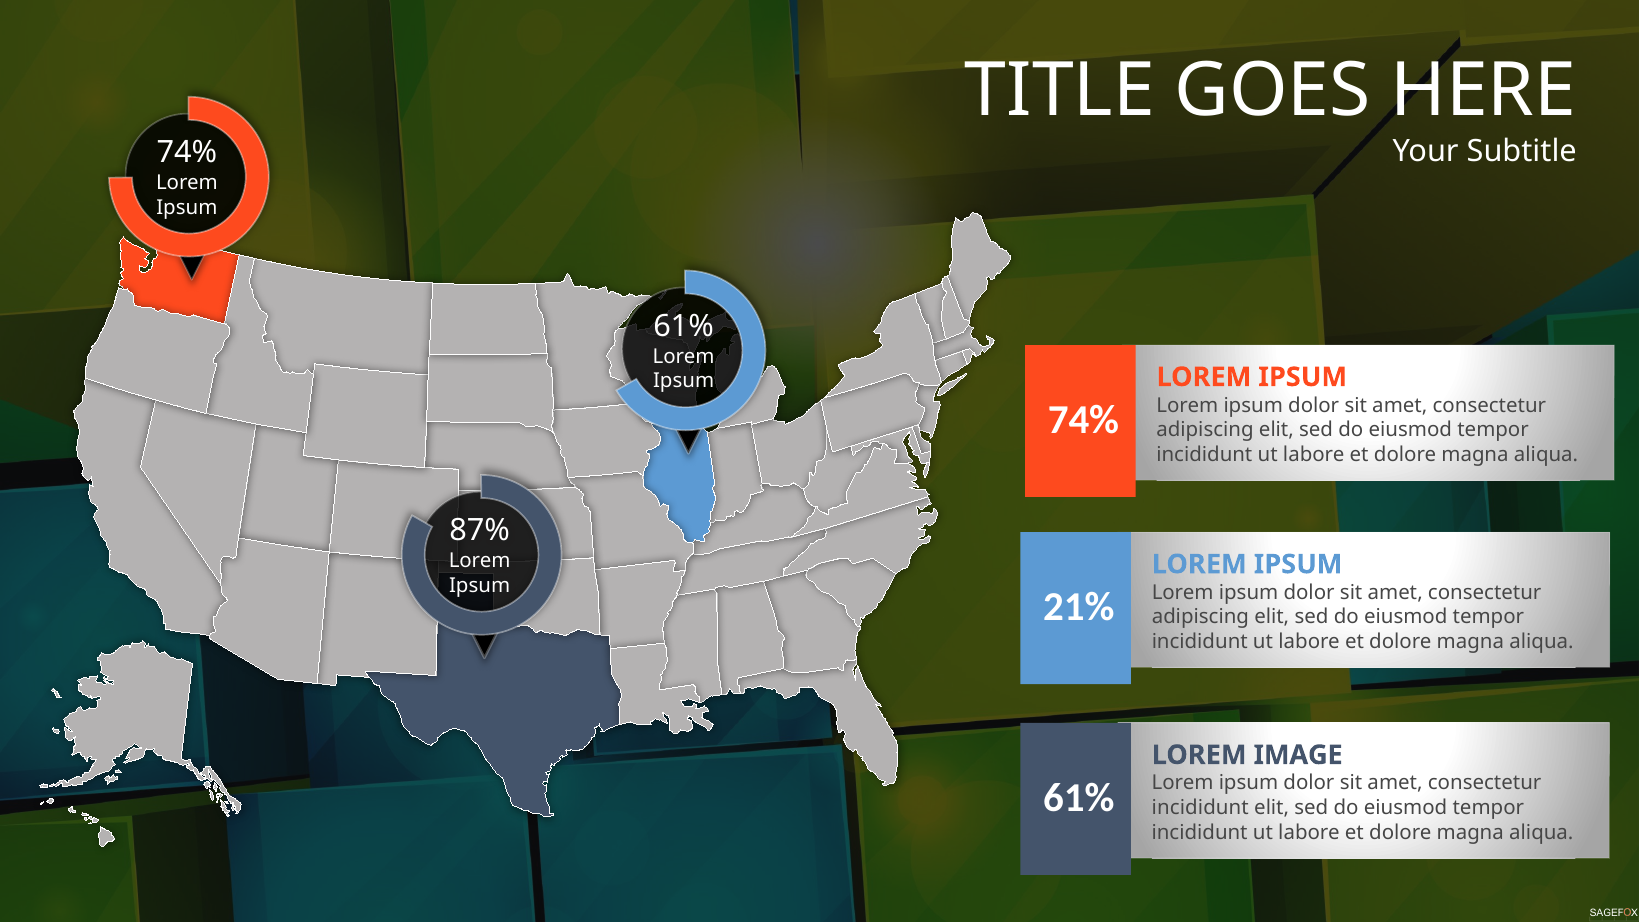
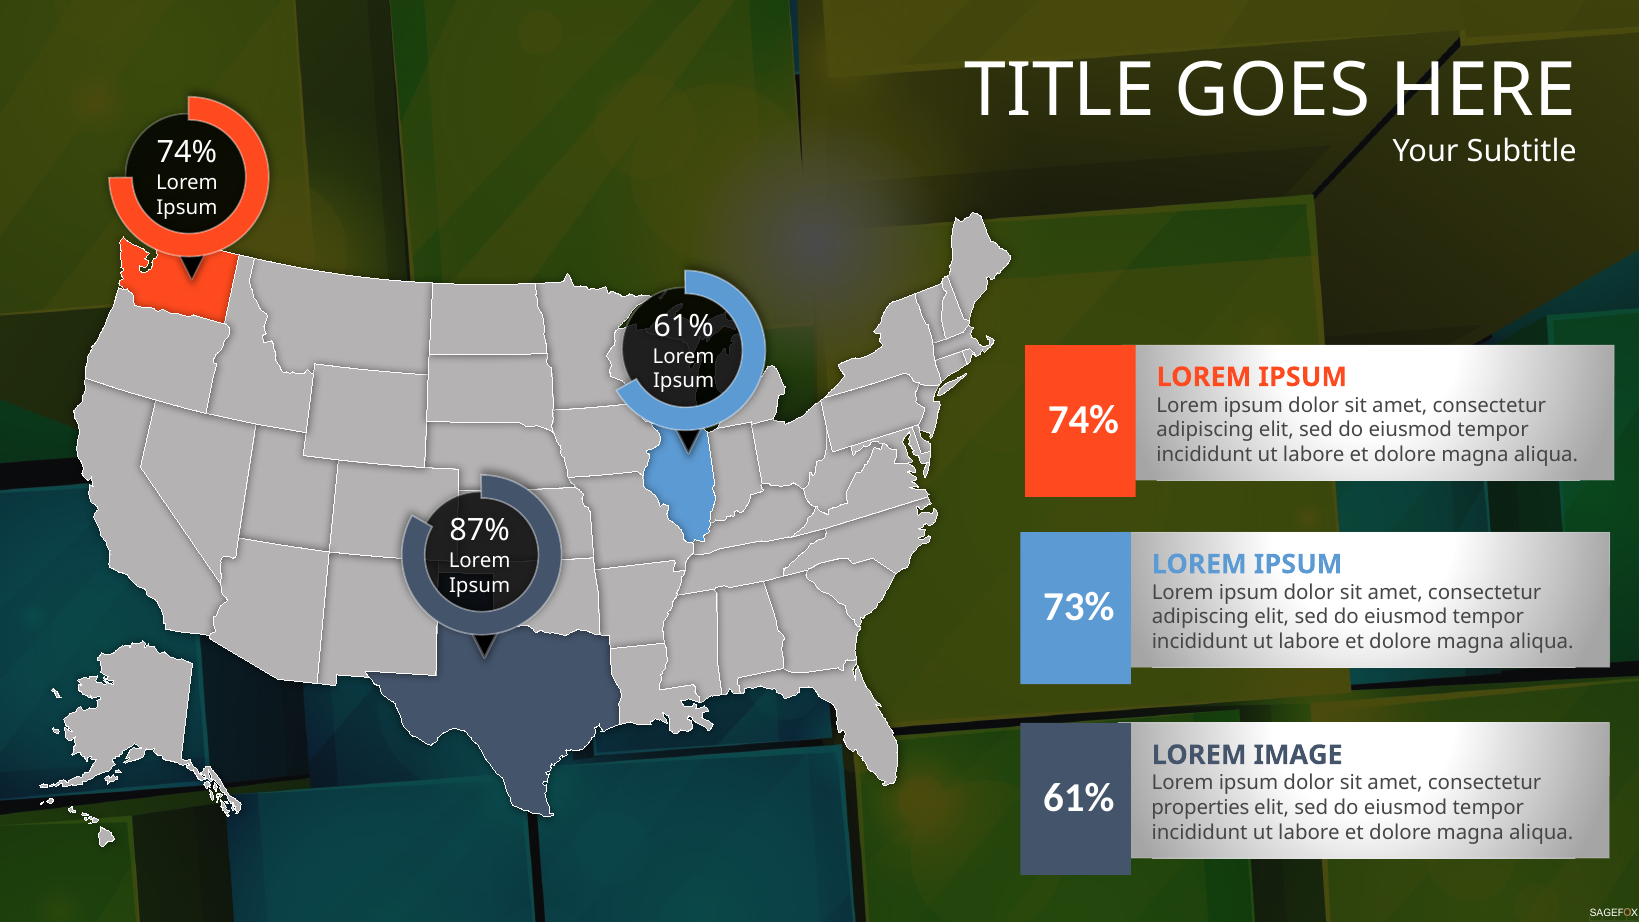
21%: 21% -> 73% (1079, 607)
incididunt: incididunt -> properties (1200, 808)
